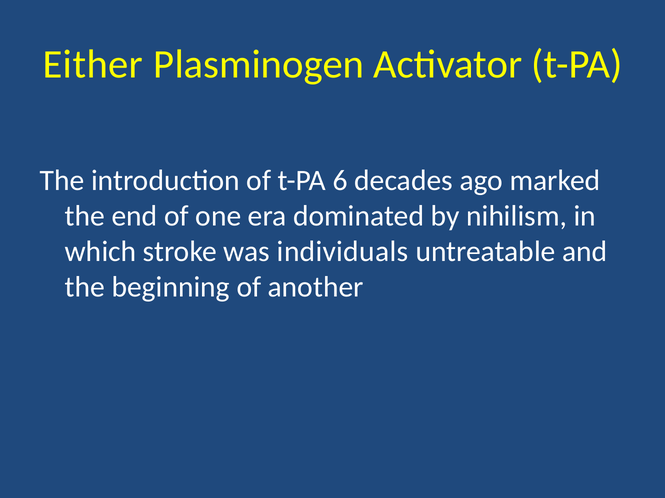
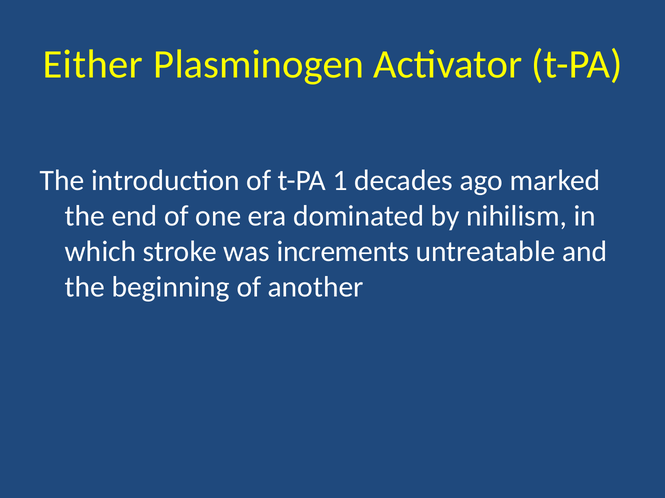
6: 6 -> 1 (340, 181)
individuals: individuals -> increments (343, 252)
